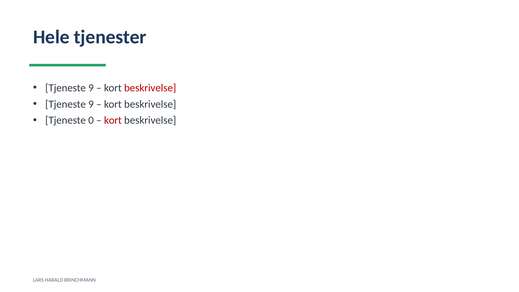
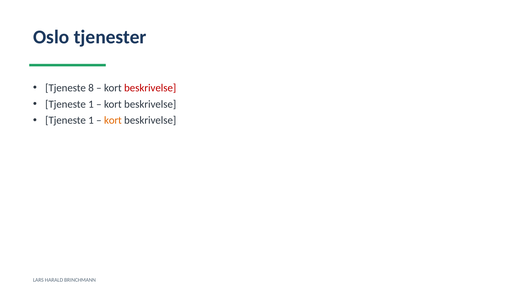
Hele: Hele -> Oslo (51, 37)
9: 9 -> 8 (91, 88)
9: 9 -> 1 (91, 104)
0: 0 -> 1 (91, 120)
kort colour: red -> orange (113, 120)
